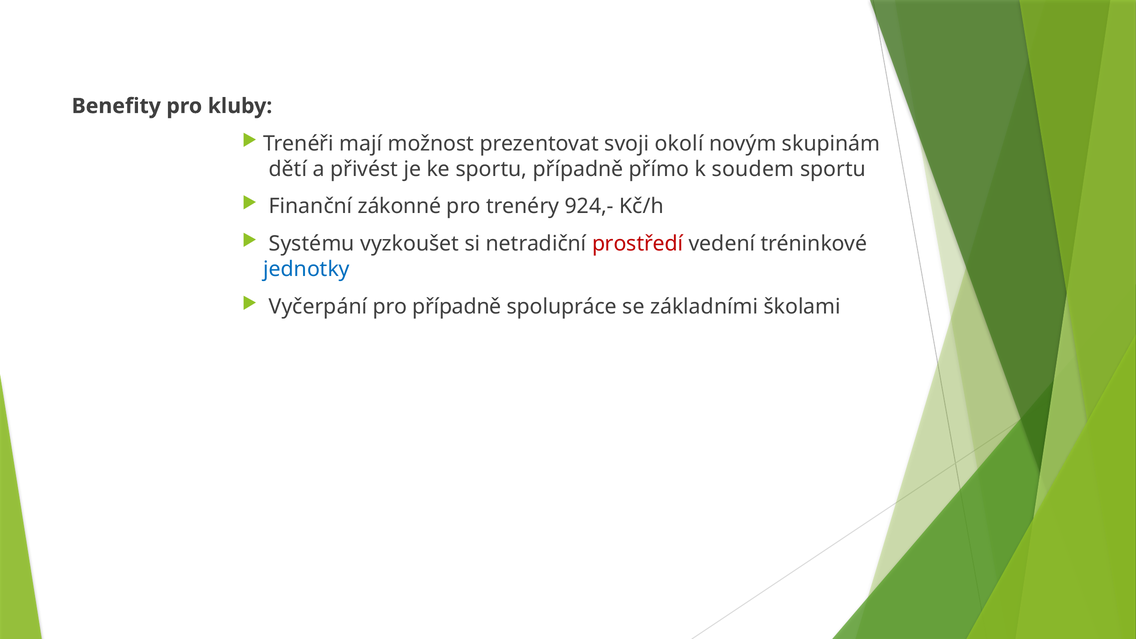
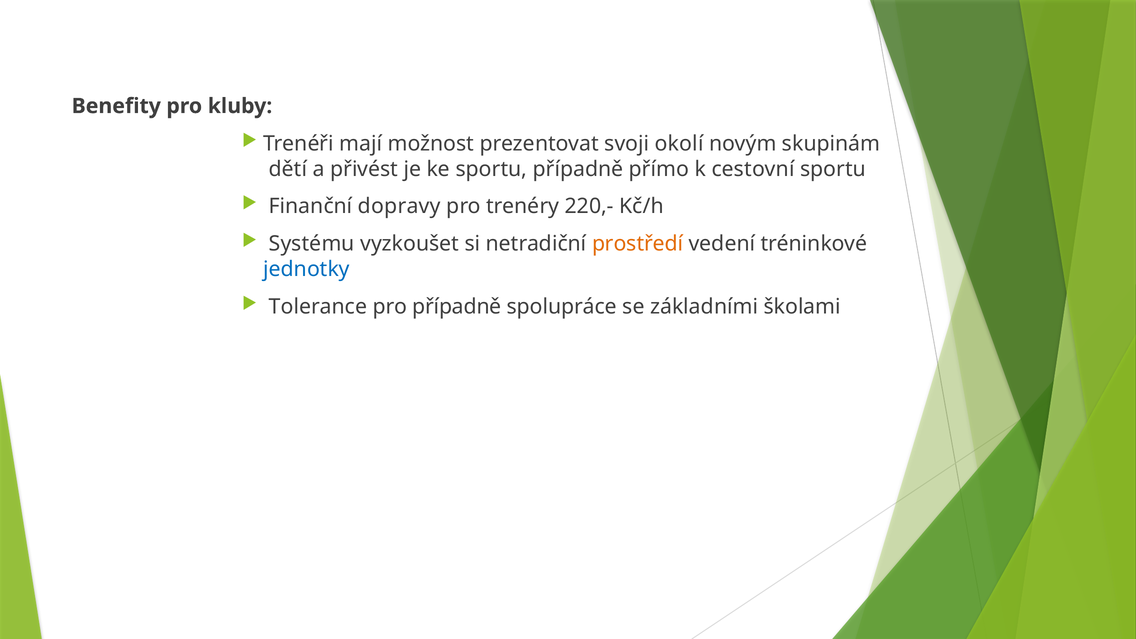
soudem: soudem -> cestovní (753, 169)
zákonné: zákonné -> dopravy (399, 206)
924,-: 924,- -> 220,- (589, 206)
prostředí colour: red -> orange (638, 244)
Vyčerpání: Vyčerpání -> Tolerance (318, 307)
